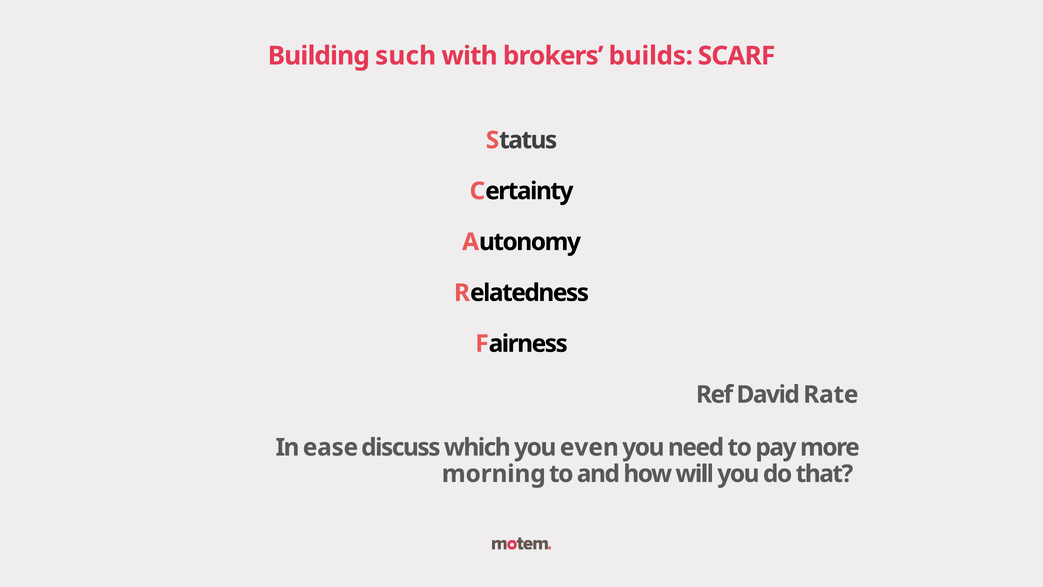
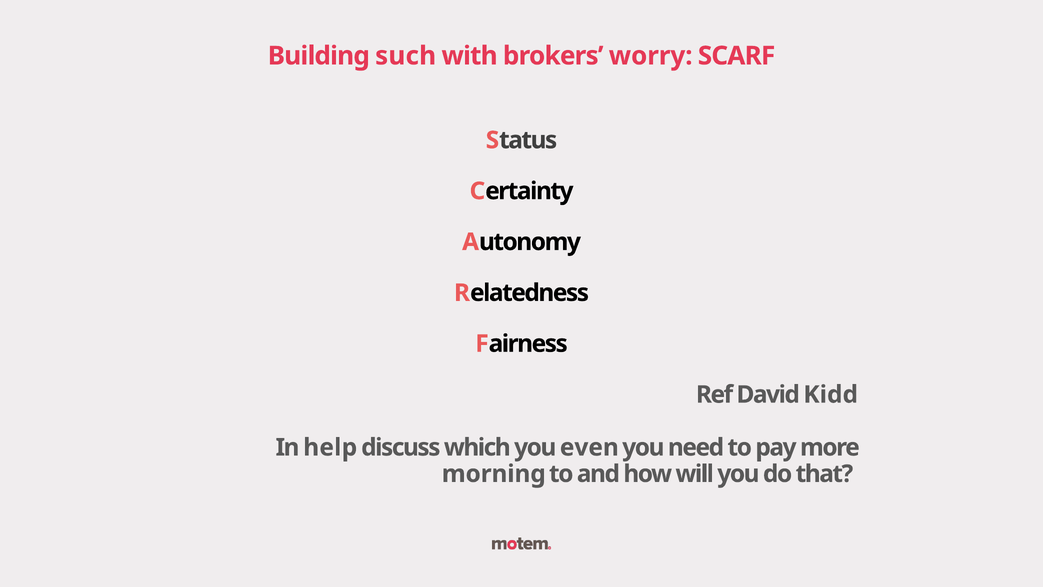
builds: builds -> worry (651, 56)
Rate: Rate -> Kidd (831, 394)
ease: ease -> help (330, 447)
